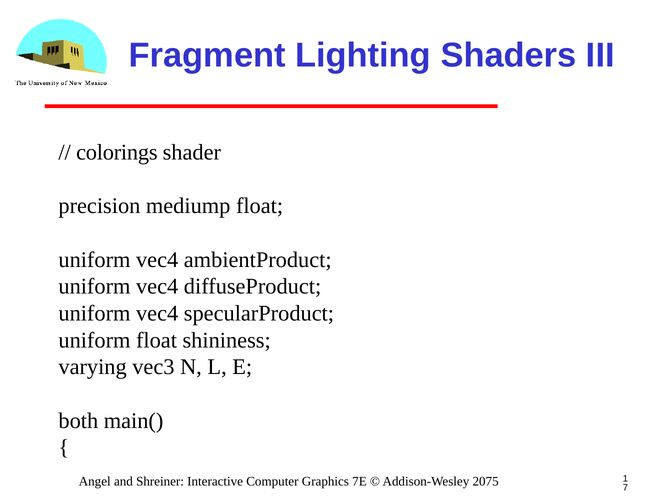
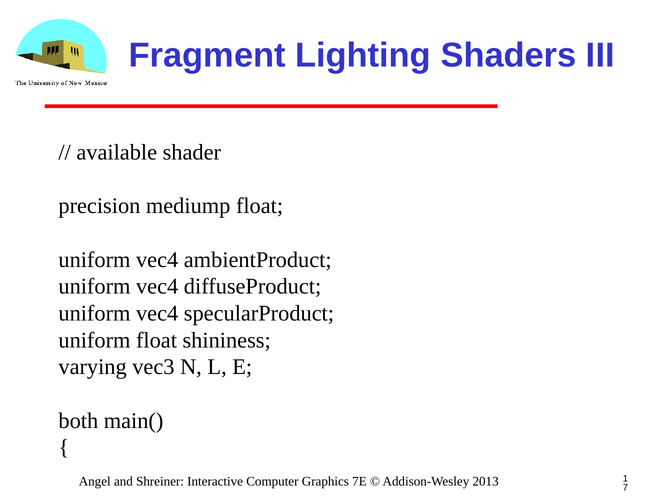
colorings: colorings -> available (117, 152)
2075: 2075 -> 2013 (486, 482)
